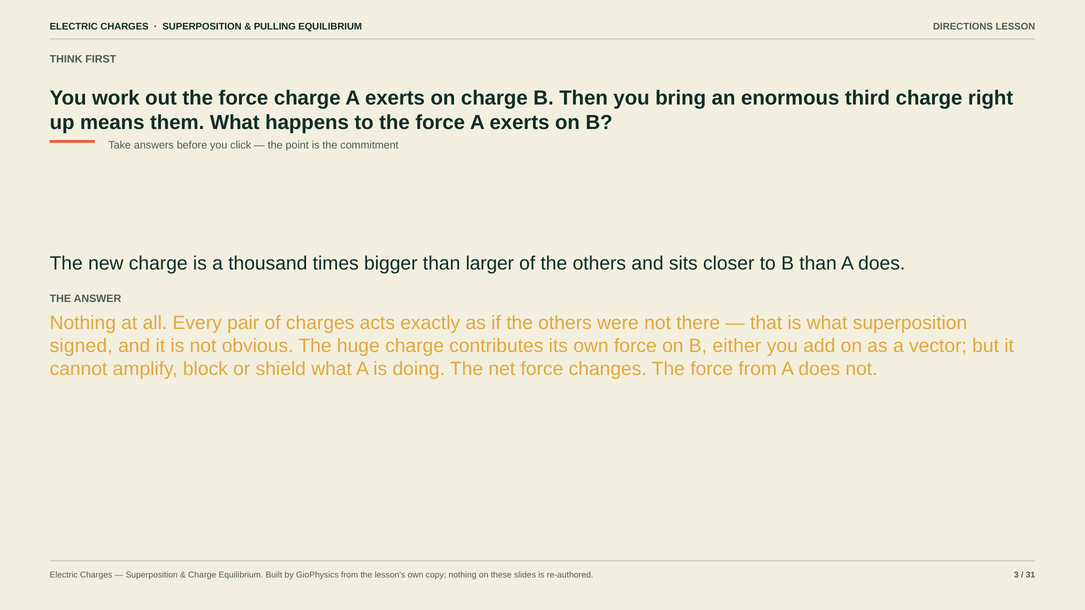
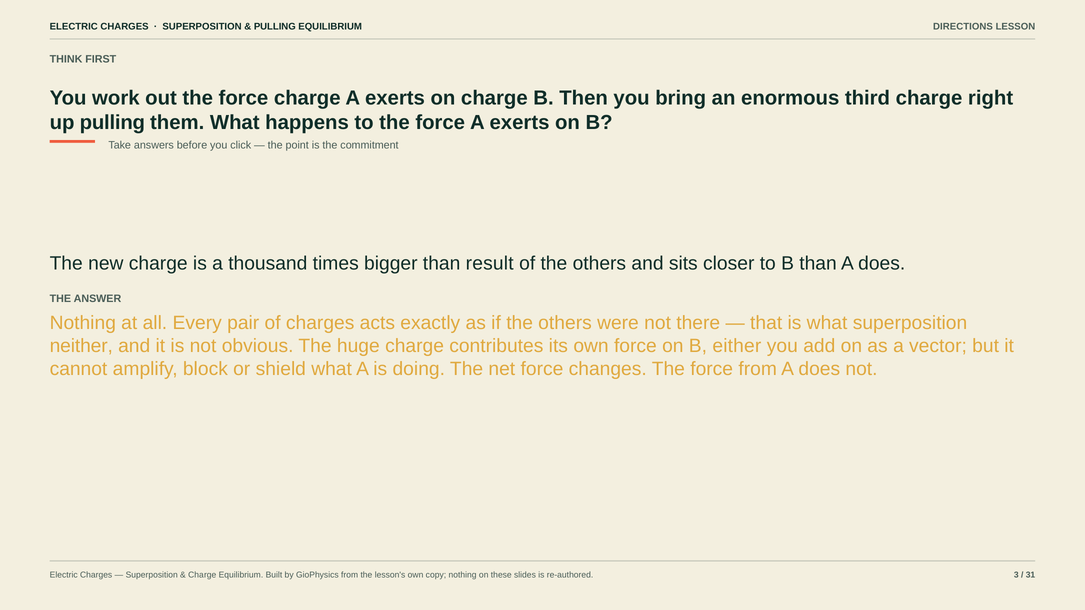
up means: means -> pulling (112, 123)
larger: larger -> result (490, 264)
signed: signed -> neither (81, 346)
